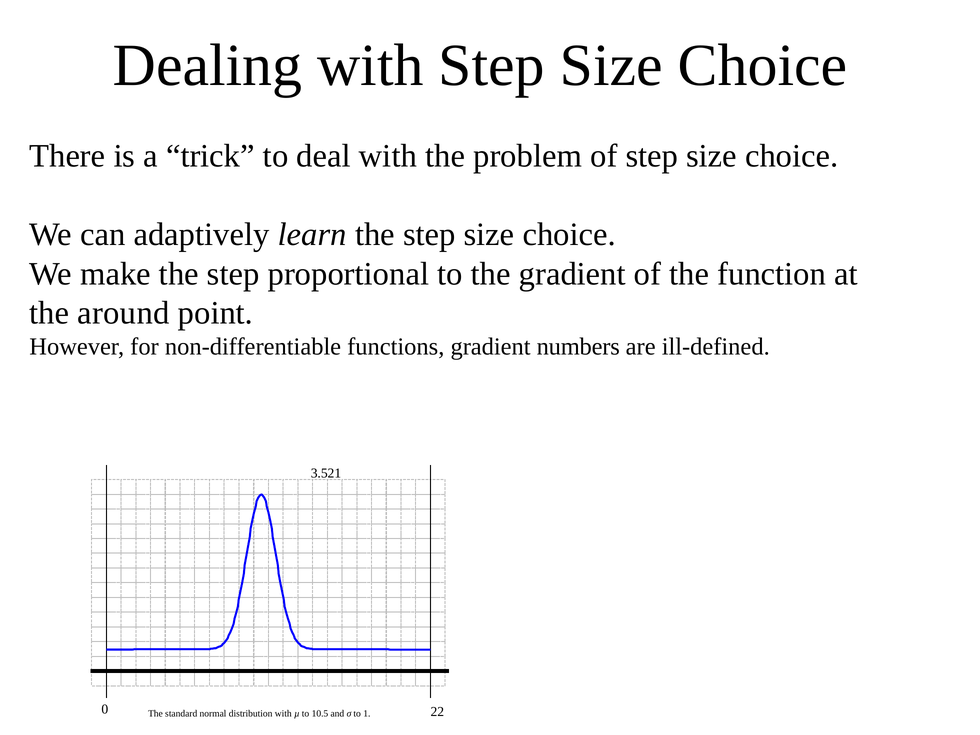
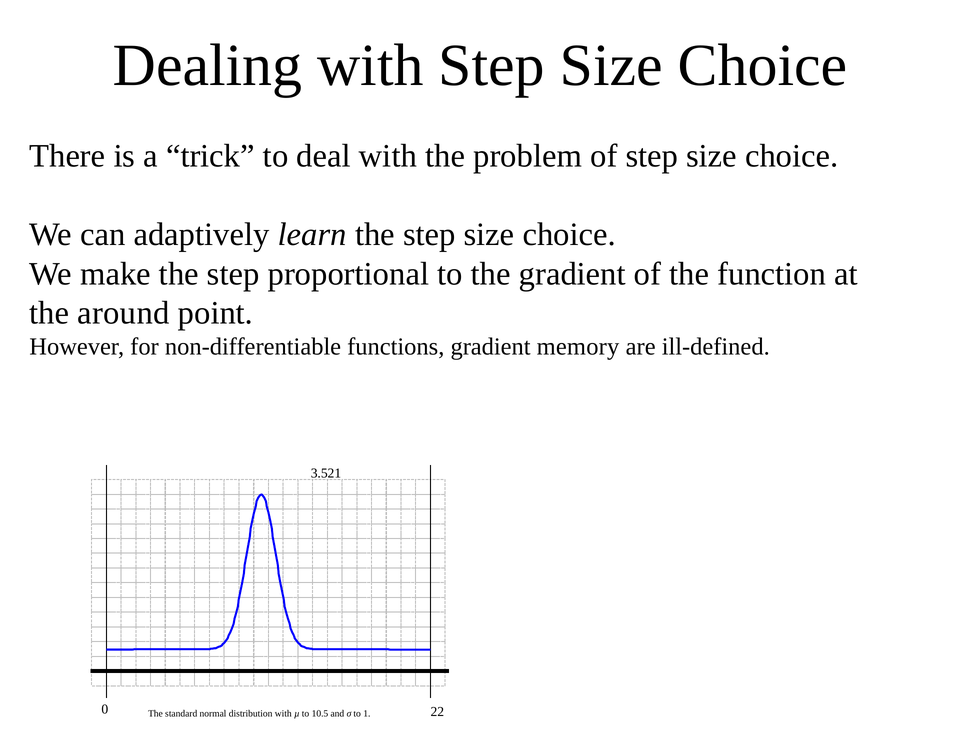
numbers: numbers -> memory (578, 347)
